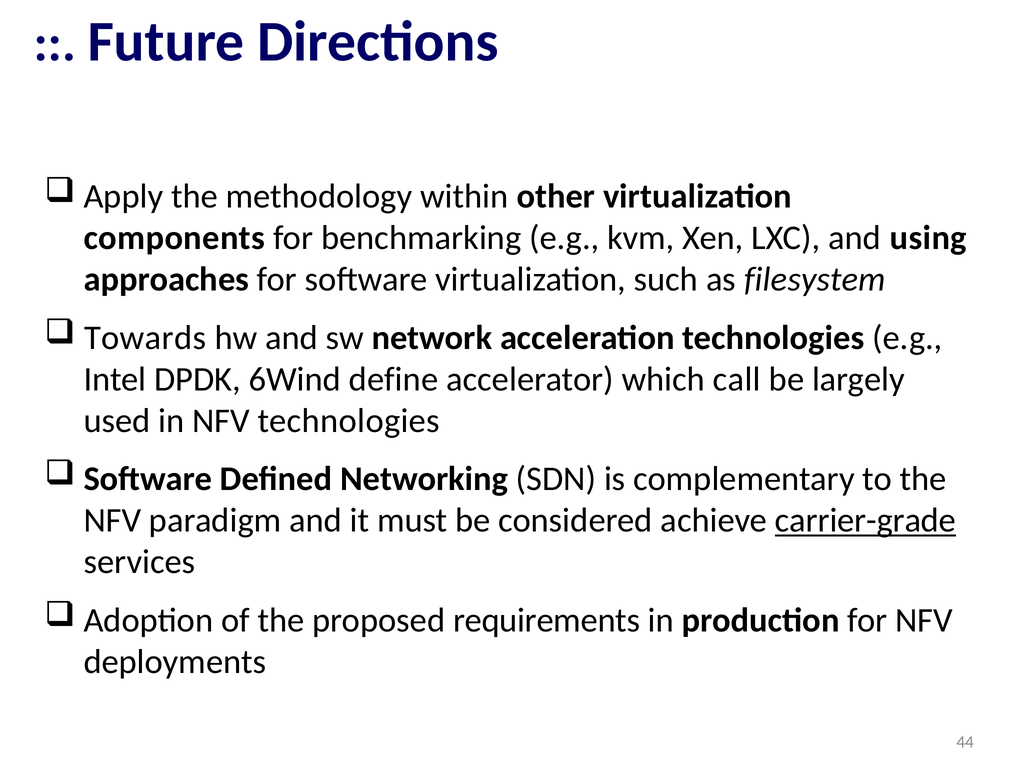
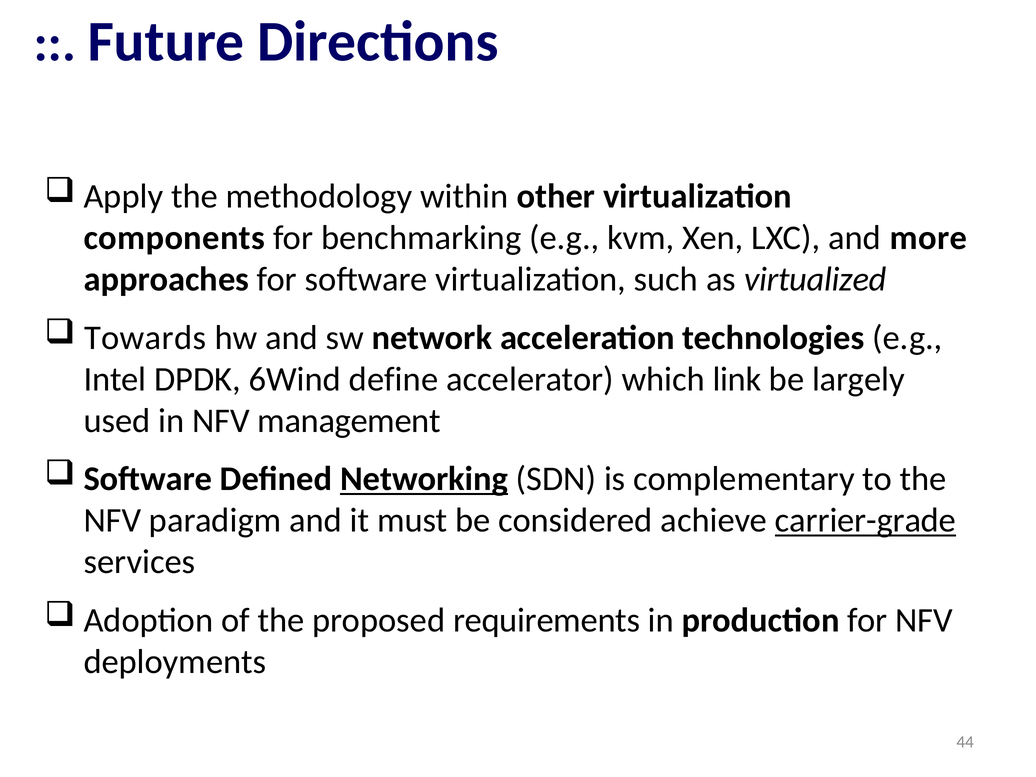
using: using -> more (928, 238)
filesystem: filesystem -> virtualized (815, 279)
call: call -> link (737, 379)
NFV technologies: technologies -> management (349, 421)
Networking underline: none -> present (424, 479)
